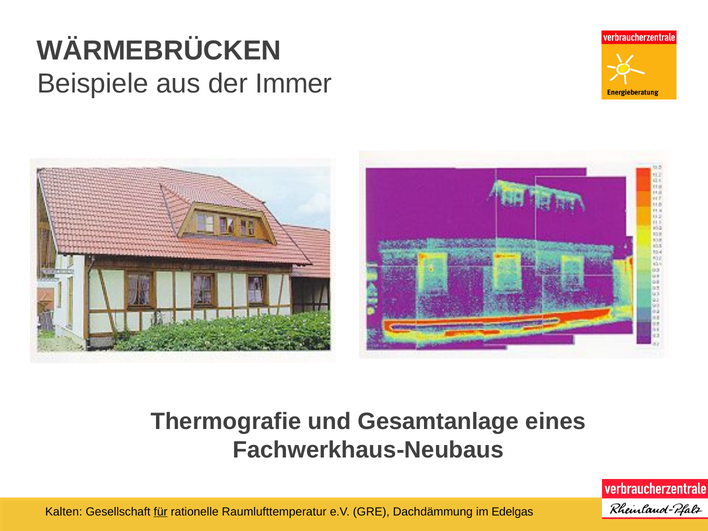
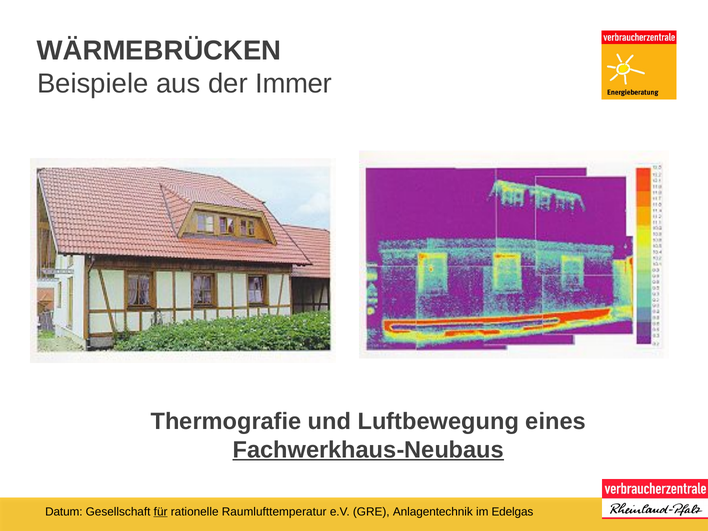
Gesamtanlage: Gesamtanlage -> Luftbewegung (438, 421)
Fachwerkhaus-Neubaus underline: none -> present (368, 450)
Kalten: Kalten -> Datum (64, 512)
Dachdämmung: Dachdämmung -> Anlagentechnik (433, 512)
